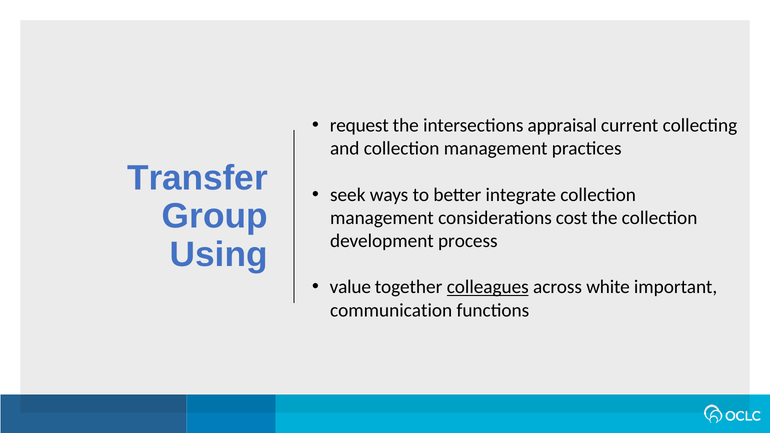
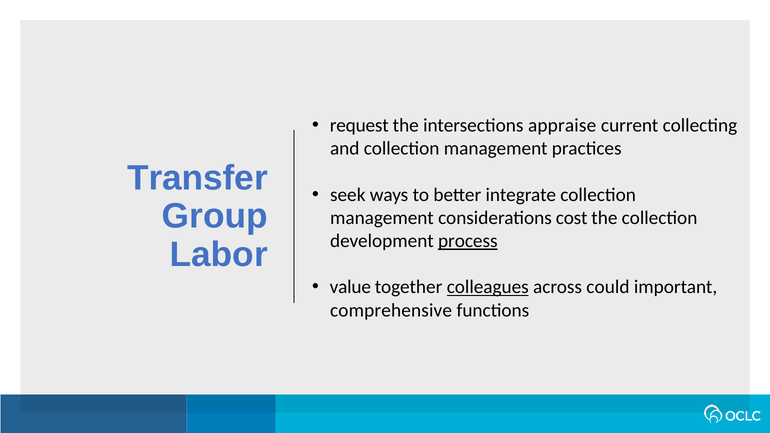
appraisal: appraisal -> appraise (562, 125)
process underline: none -> present (468, 241)
Using: Using -> Labor (219, 255)
white: white -> could (608, 287)
communication: communication -> comprehensive (391, 310)
